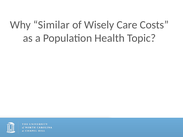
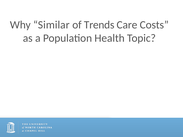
Wisely: Wisely -> Trends (99, 25)
